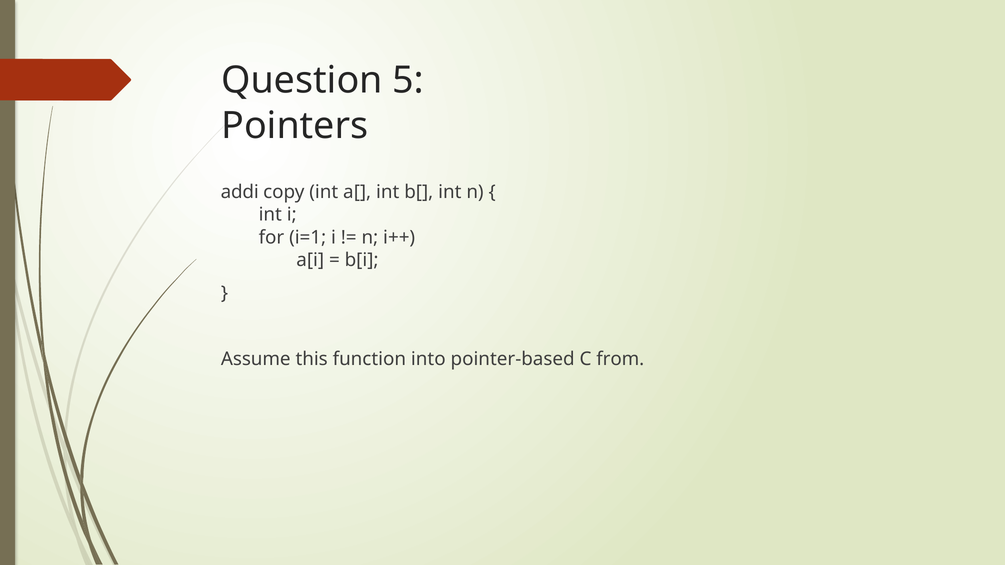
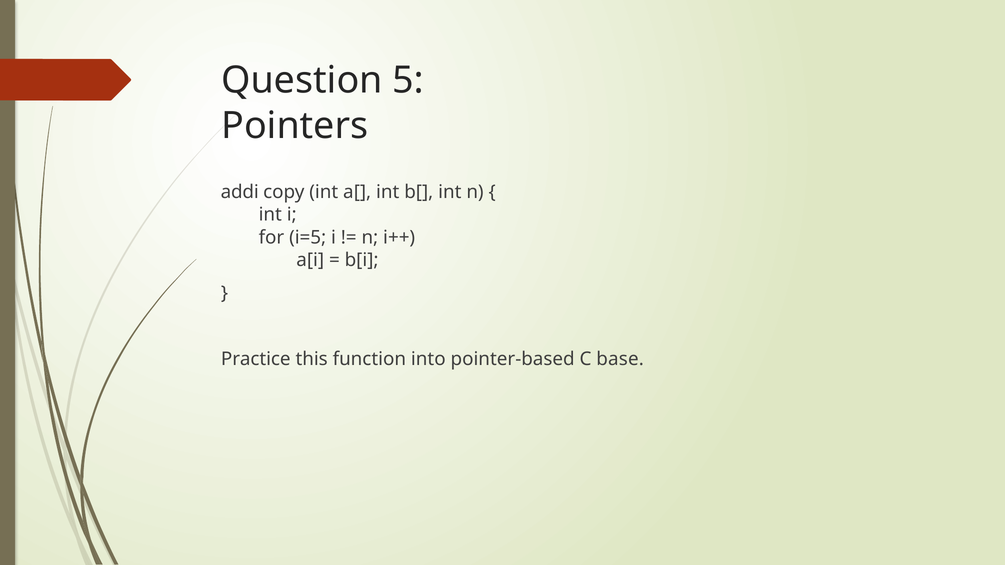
i=1: i=1 -> i=5 (308, 238)
Assume: Assume -> Practice (256, 359)
from: from -> base (620, 359)
